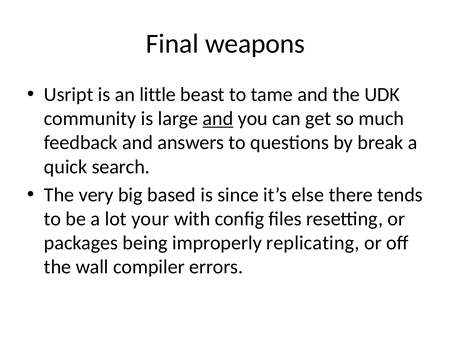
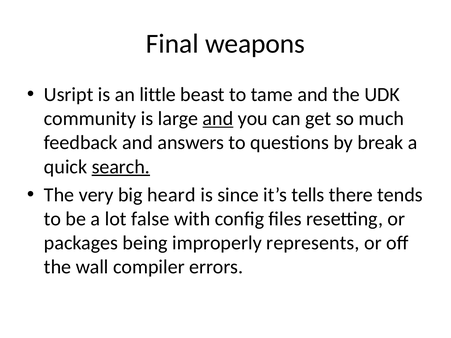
search underline: none -> present (121, 167)
based: based -> heard (171, 195)
else: else -> tells (308, 195)
your: your -> false (150, 219)
replicating: replicating -> represents (313, 243)
